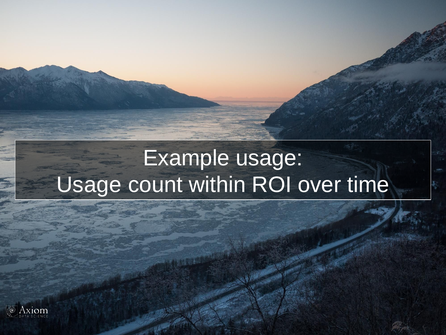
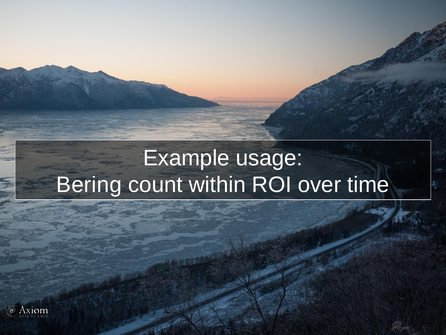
Usage: Usage -> Bering (89, 185)
